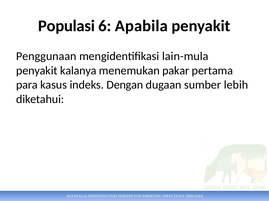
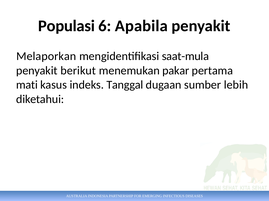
Penggunaan: Penggunaan -> Melaporkan (46, 56)
lain-mula: lain-mula -> saat-mula (185, 56)
kalanya: kalanya -> berikut (78, 71)
para: para -> mati (27, 85)
Dengan: Dengan -> Tanggal (125, 85)
